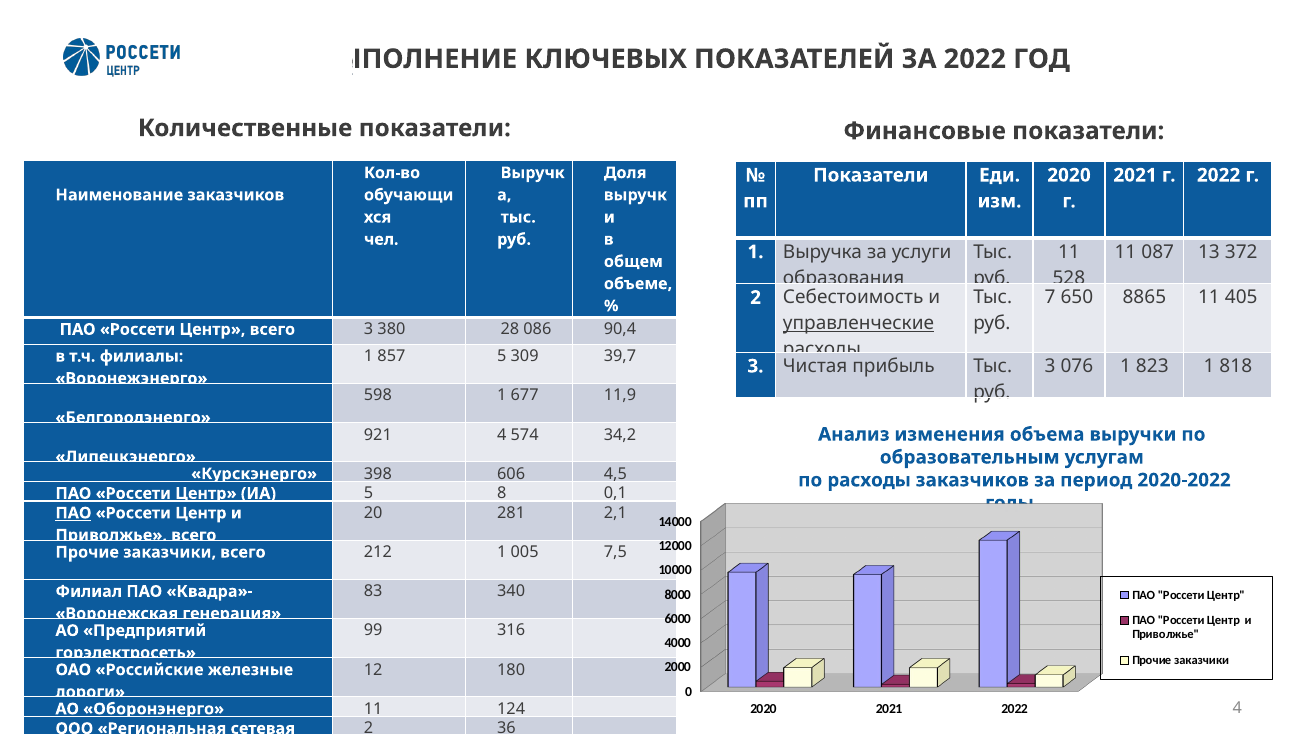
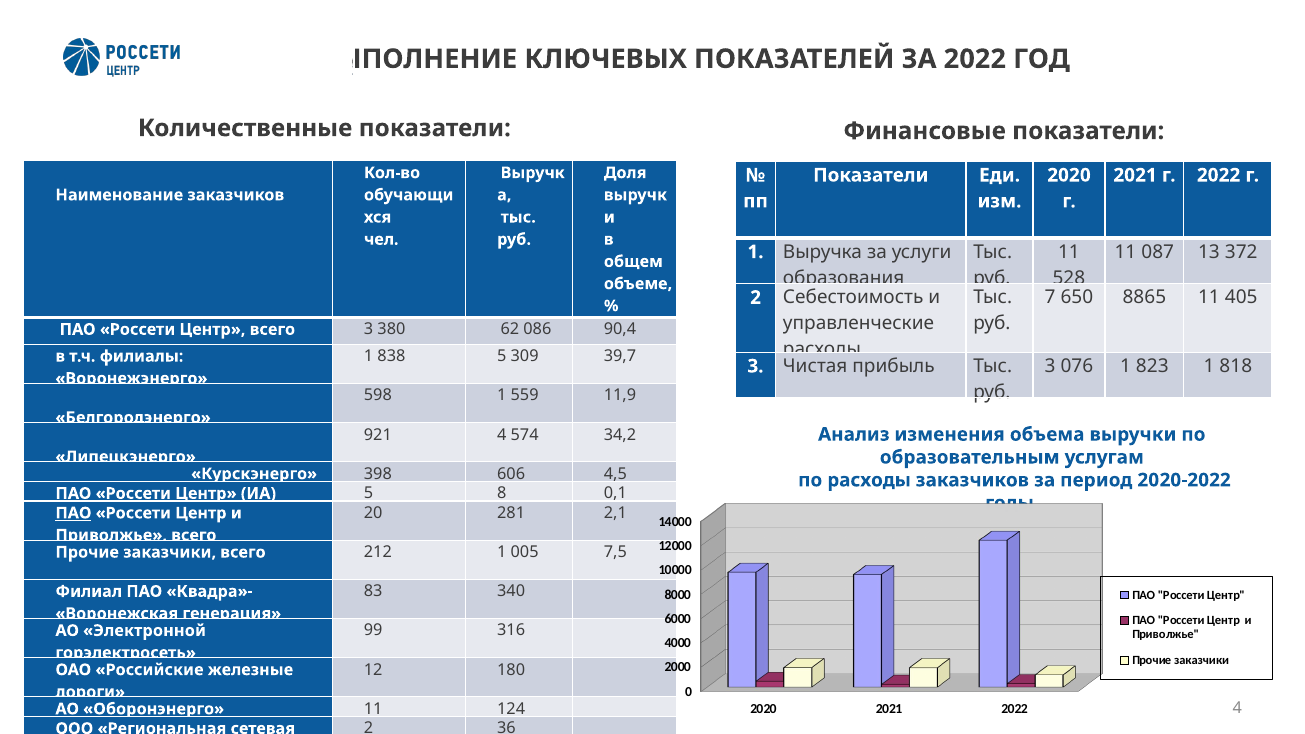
управленческие underline: present -> none (859, 324)
28: 28 -> 62 (510, 329)
857: 857 -> 838 (391, 356)
677: 677 -> 559 (525, 395)
Предприятий: Предприятий -> Электронной (145, 631)
